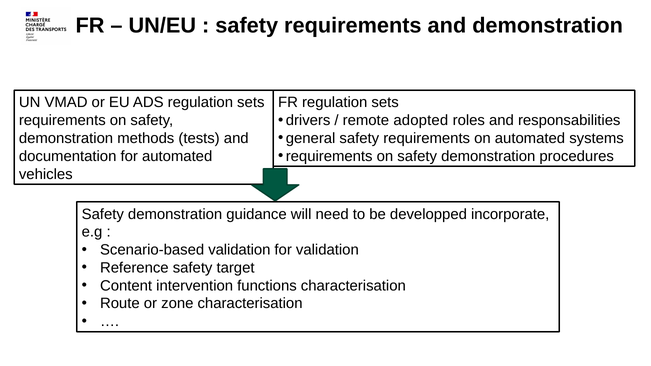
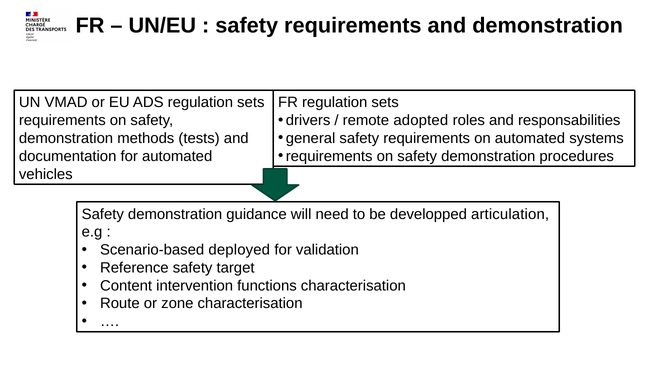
incorporate: incorporate -> articulation (510, 214)
Scenario-based validation: validation -> deployed (239, 250)
